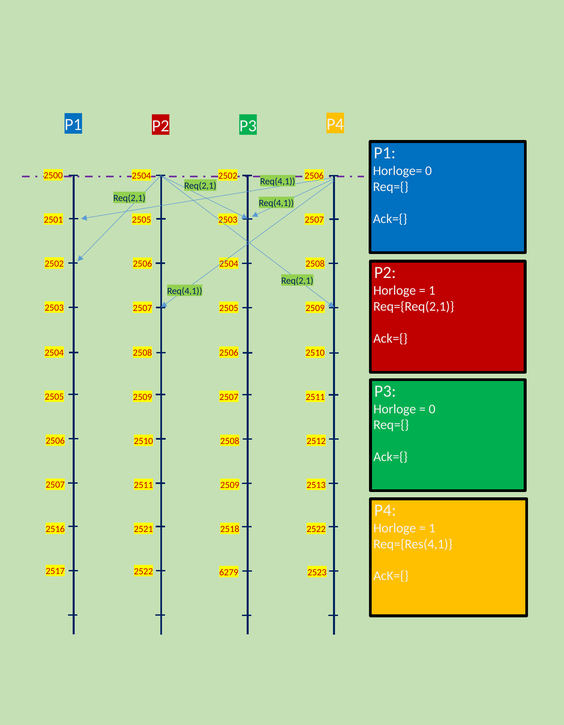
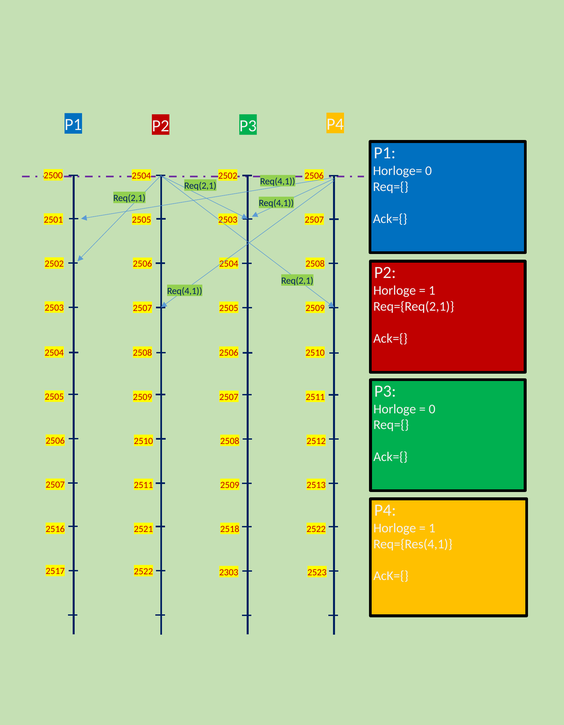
6279: 6279 -> 2303 (229, 572)
